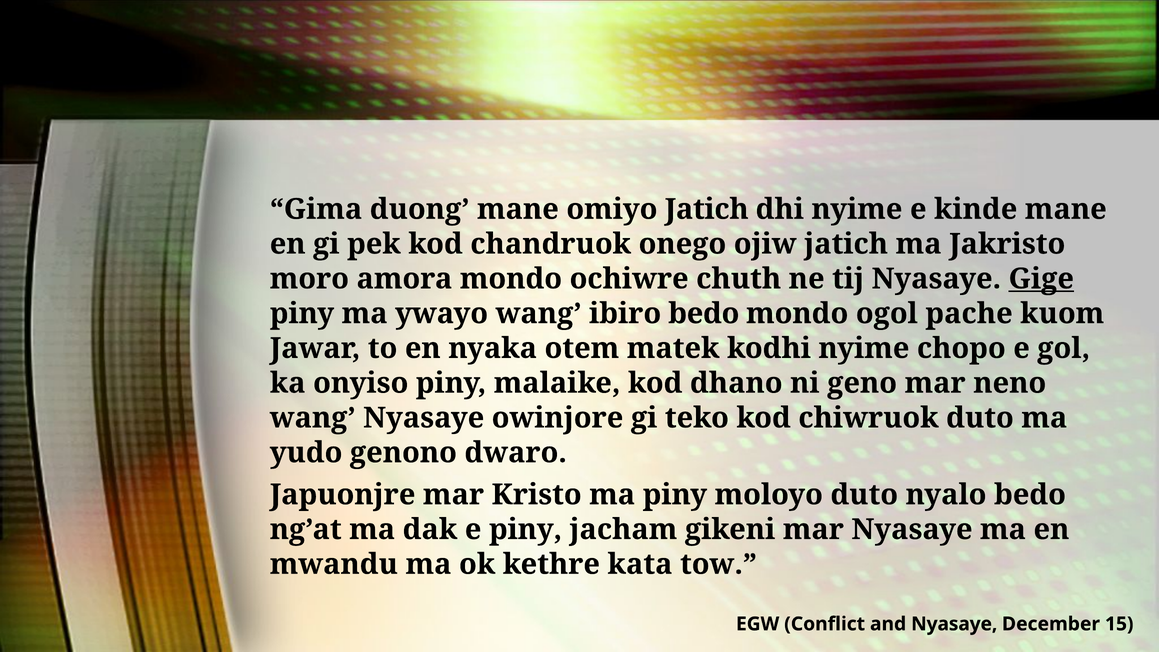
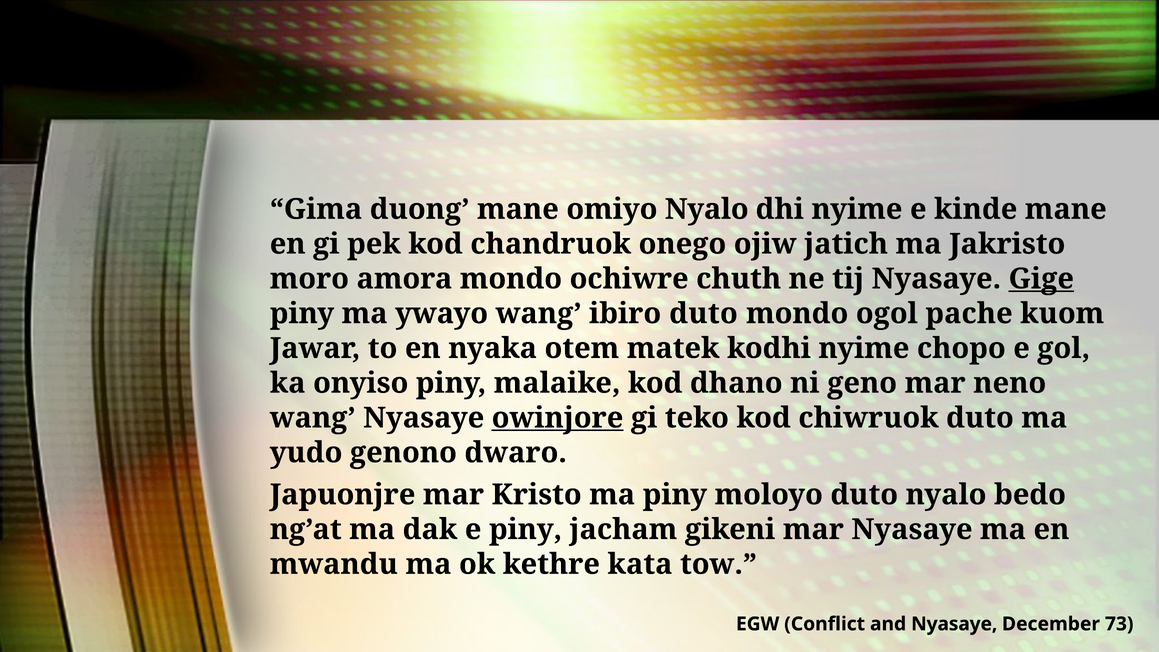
omiyo Jatich: Jatich -> Nyalo (707, 209)
ibiro bedo: bedo -> duto (703, 314)
owinjore underline: none -> present (558, 418)
15: 15 -> 73 (1119, 624)
